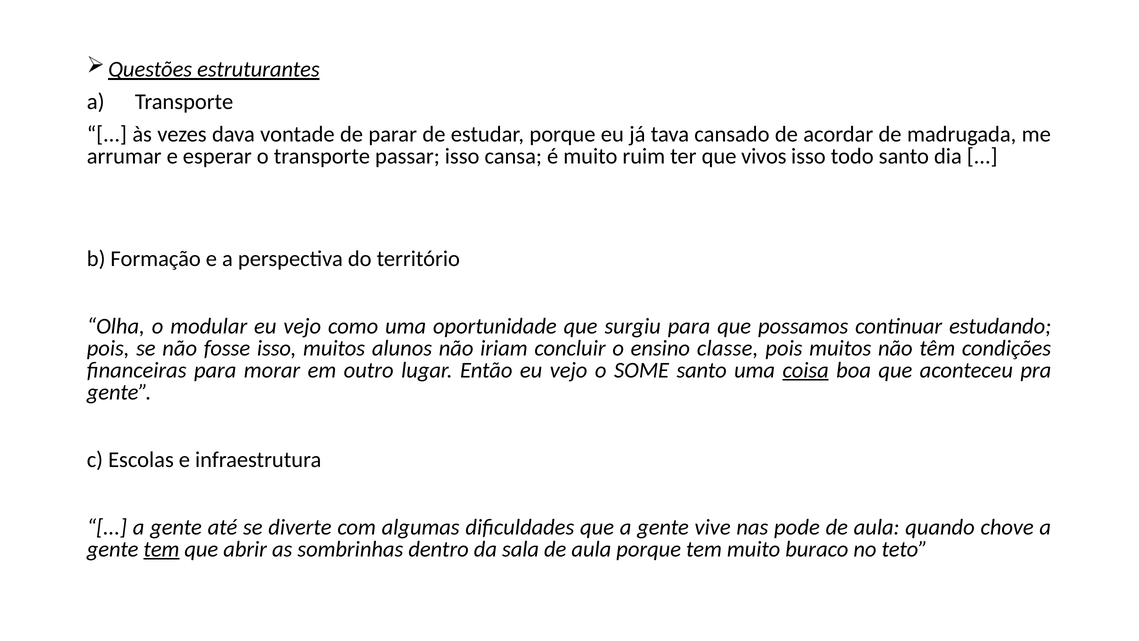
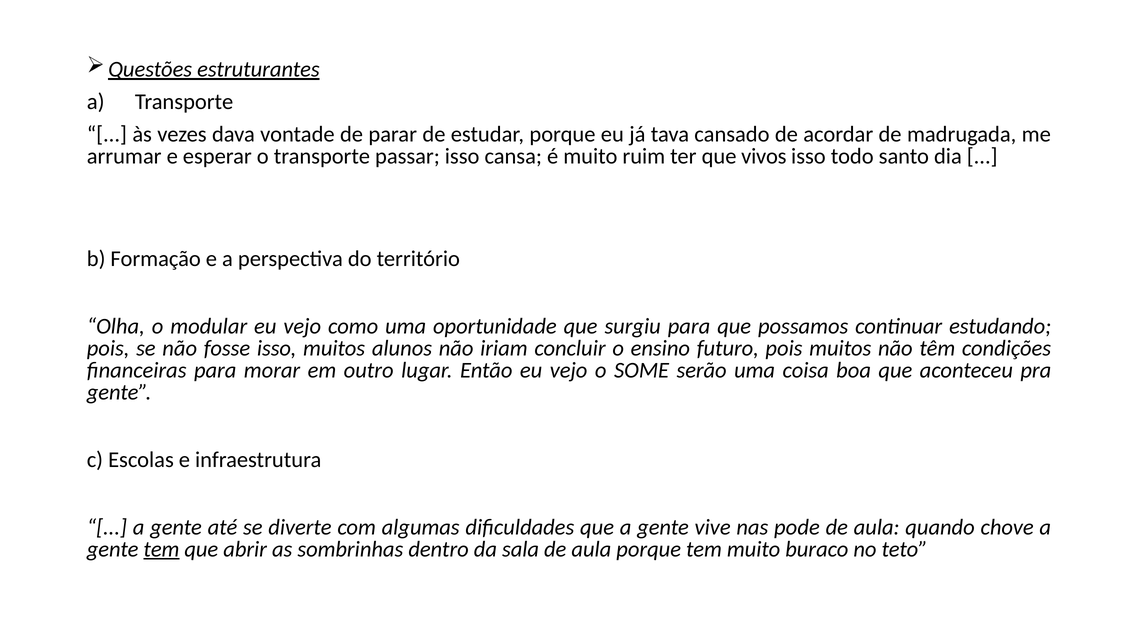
classe: classe -> futuro (728, 348)
SOME santo: santo -> serão (702, 370)
coisa underline: present -> none (806, 370)
